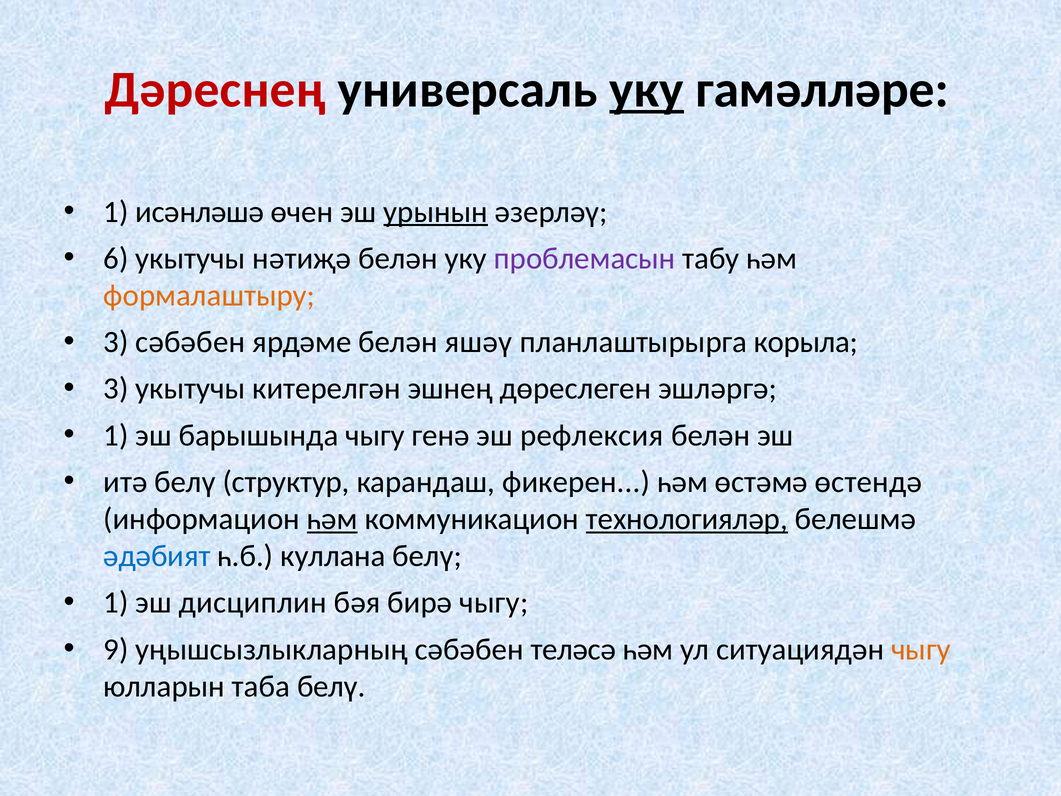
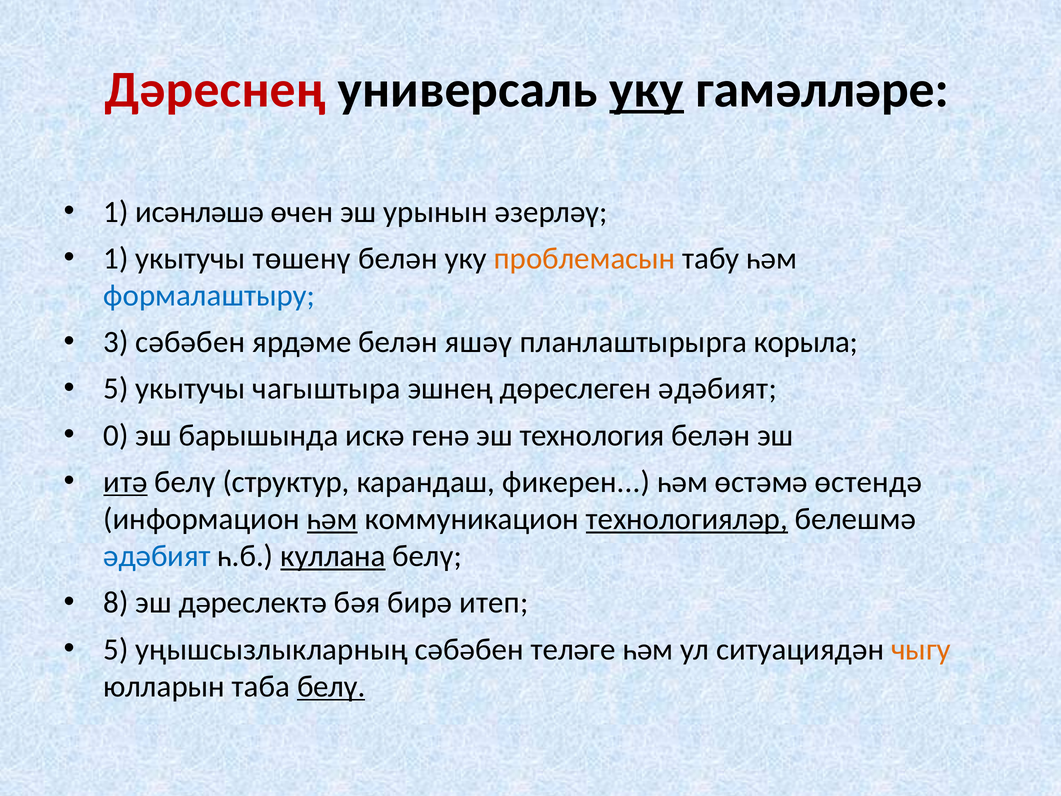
урынын underline: present -> none (436, 212)
6: 6 -> 1 (116, 258)
нәтиҗә: нәтиҗә -> төшенү (302, 258)
проблемасын colour: purple -> orange (585, 258)
формалаштыру colour: orange -> blue (209, 295)
3: 3 -> 5 (116, 389)
китерелгән: китерелгән -> чагыштыра (326, 389)
дөреслеген эшләргә: эшләргә -> әдәбият (718, 389)
1: 1 -> 0 (116, 435)
барышында чыгу: чыгу -> искә (375, 435)
рефлексия: рефлексия -> технология (592, 435)
итә underline: none -> present (125, 482)
куллана underline: none -> present (333, 556)
1: 1 -> 8 (116, 603)
дисциплин: дисциплин -> дәреслектә (253, 603)
бирә чыгу: чыгу -> итеп (494, 603)
9: 9 -> 5 (116, 649)
теләсә: теләсә -> теләге (573, 649)
белү underline: none -> present (331, 686)
